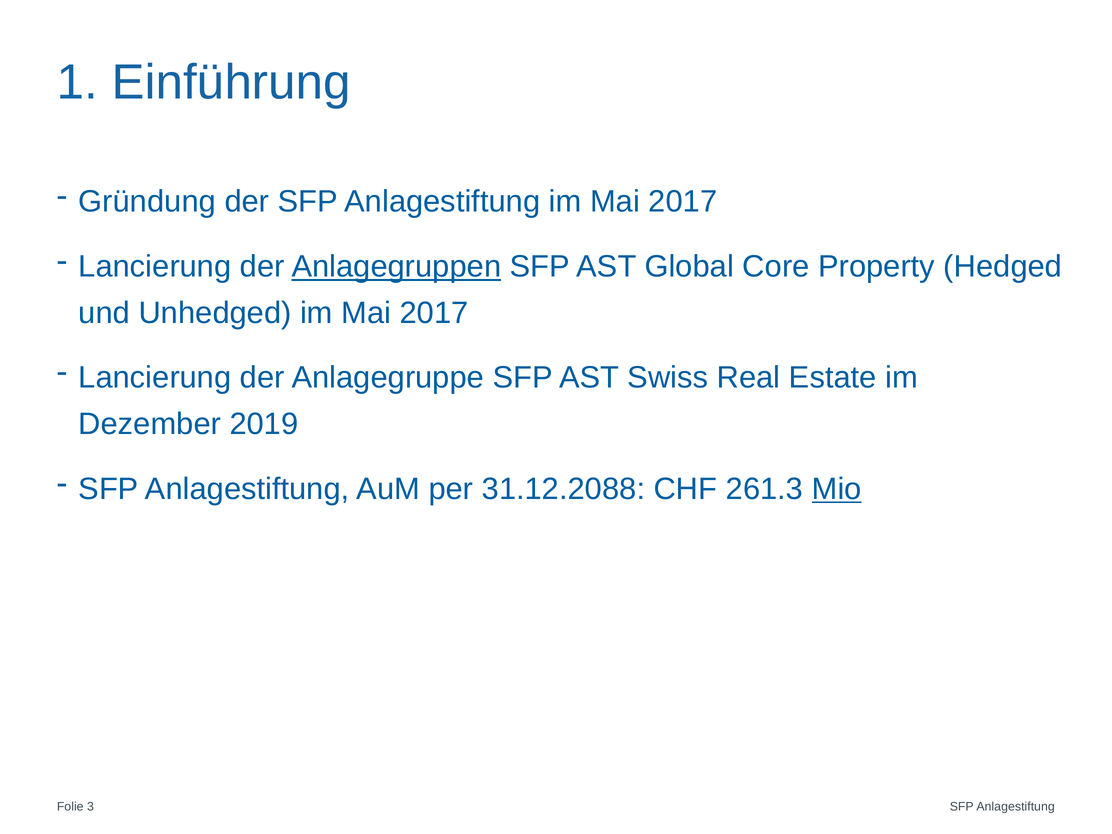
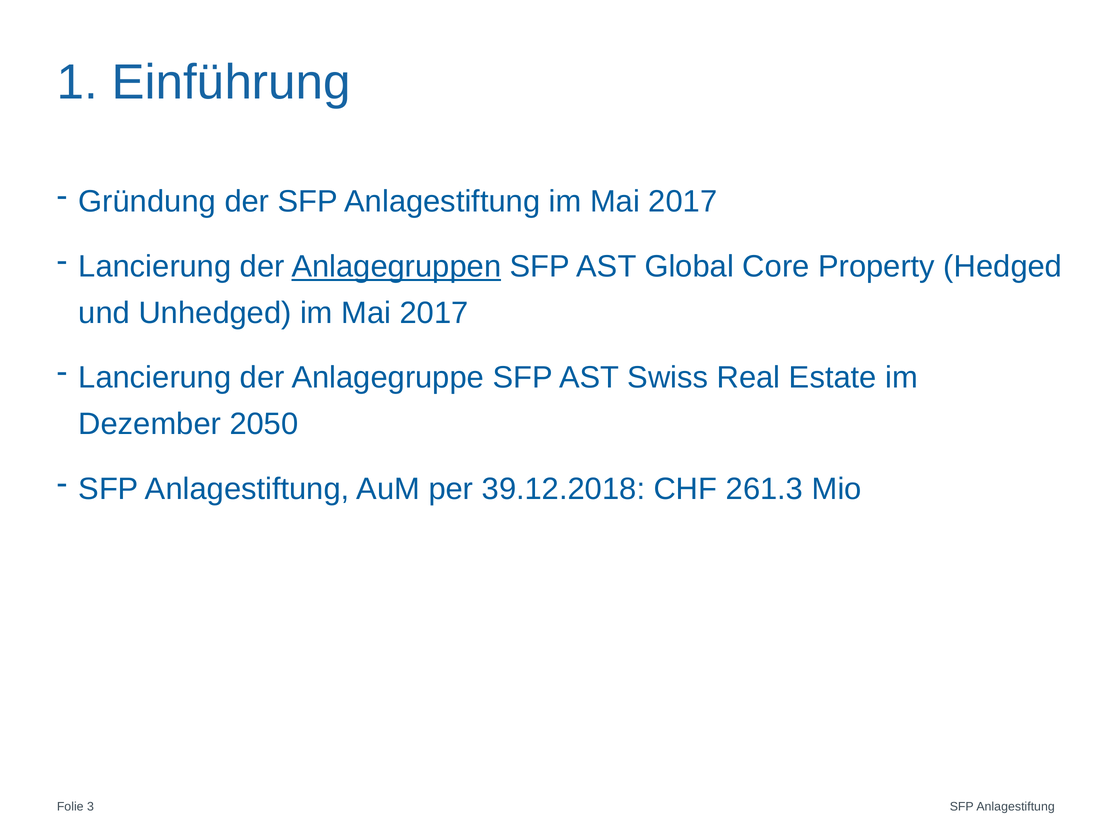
2019: 2019 -> 2050 (264, 424)
31.12.2088: 31.12.2088 -> 39.12.2018 (563, 489)
Mio underline: present -> none (837, 489)
